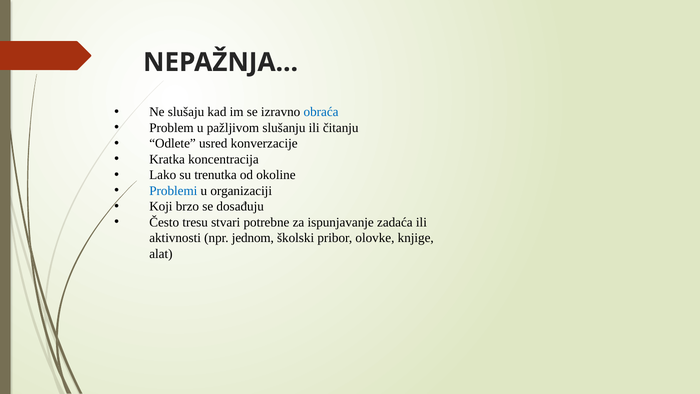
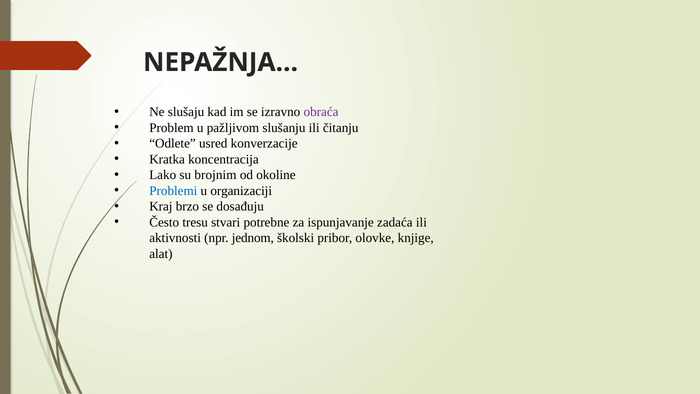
obraća colour: blue -> purple (321, 112)
trenutka: trenutka -> brojnim (215, 175)
Koji: Koji -> Kraj (161, 206)
